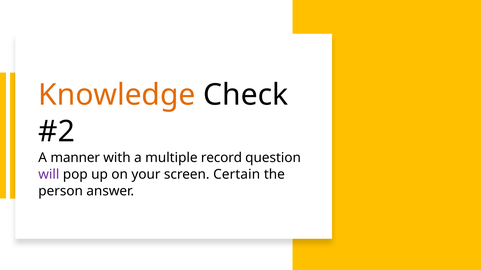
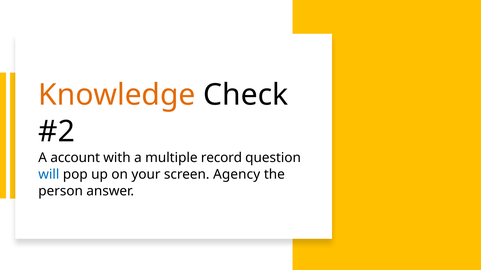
manner: manner -> account (75, 158)
will colour: purple -> blue (49, 175)
Certain: Certain -> Agency (237, 175)
